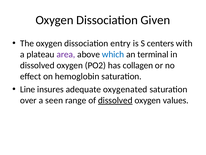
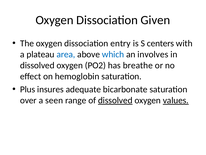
area colour: purple -> blue (66, 54)
terminal: terminal -> involves (153, 54)
collagen: collagen -> breathe (138, 65)
Line: Line -> Plus (28, 89)
oxygenated: oxygenated -> bicarbonate (125, 89)
values underline: none -> present (176, 100)
